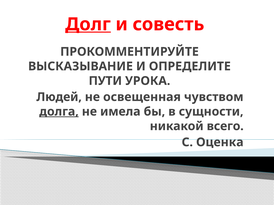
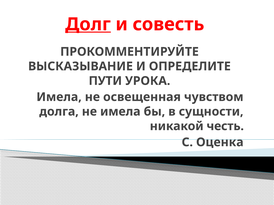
Людей: Людей -> Имела (59, 97)
долга underline: present -> none (59, 112)
всего: всего -> честь (225, 126)
